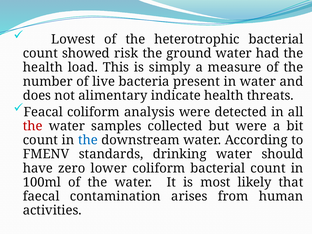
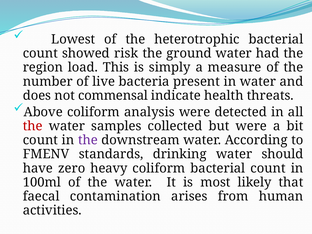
health: health -> region (43, 67)
alimentary: alimentary -> commensal (113, 96)
Feacal: Feacal -> Above (43, 112)
the colour: blue -> purple (88, 140)
lower: lower -> heavy (109, 168)
